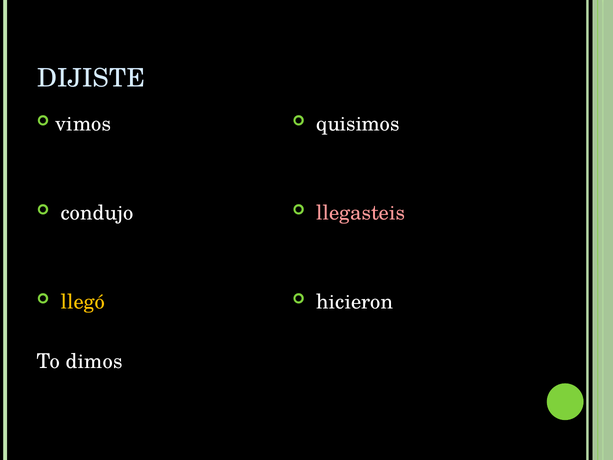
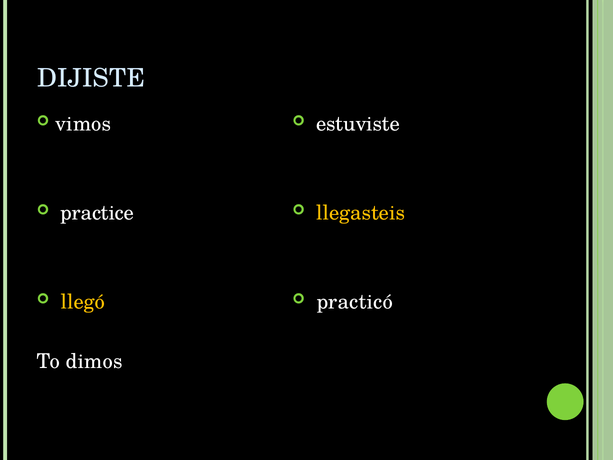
quisimos: quisimos -> estuviste (358, 124)
condujo: condujo -> practice (97, 213)
llegasteis colour: pink -> yellow (361, 213)
hicieron: hicieron -> practicó (355, 302)
